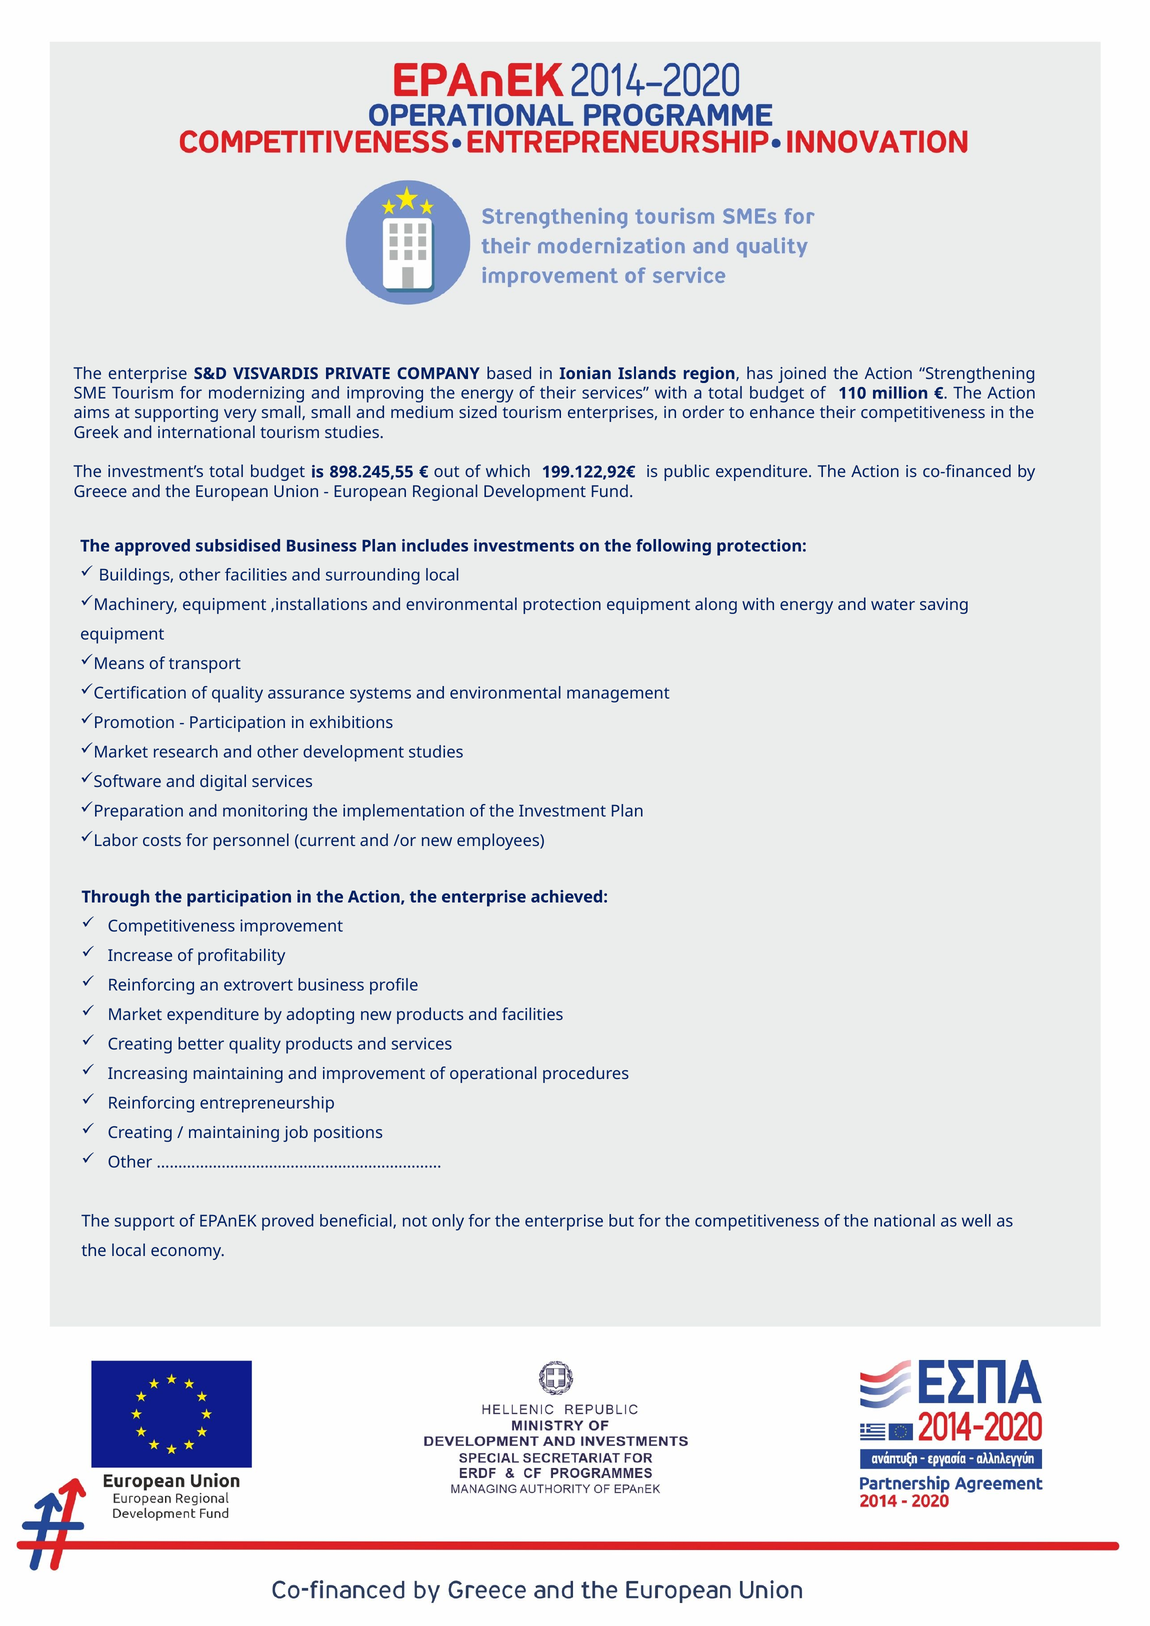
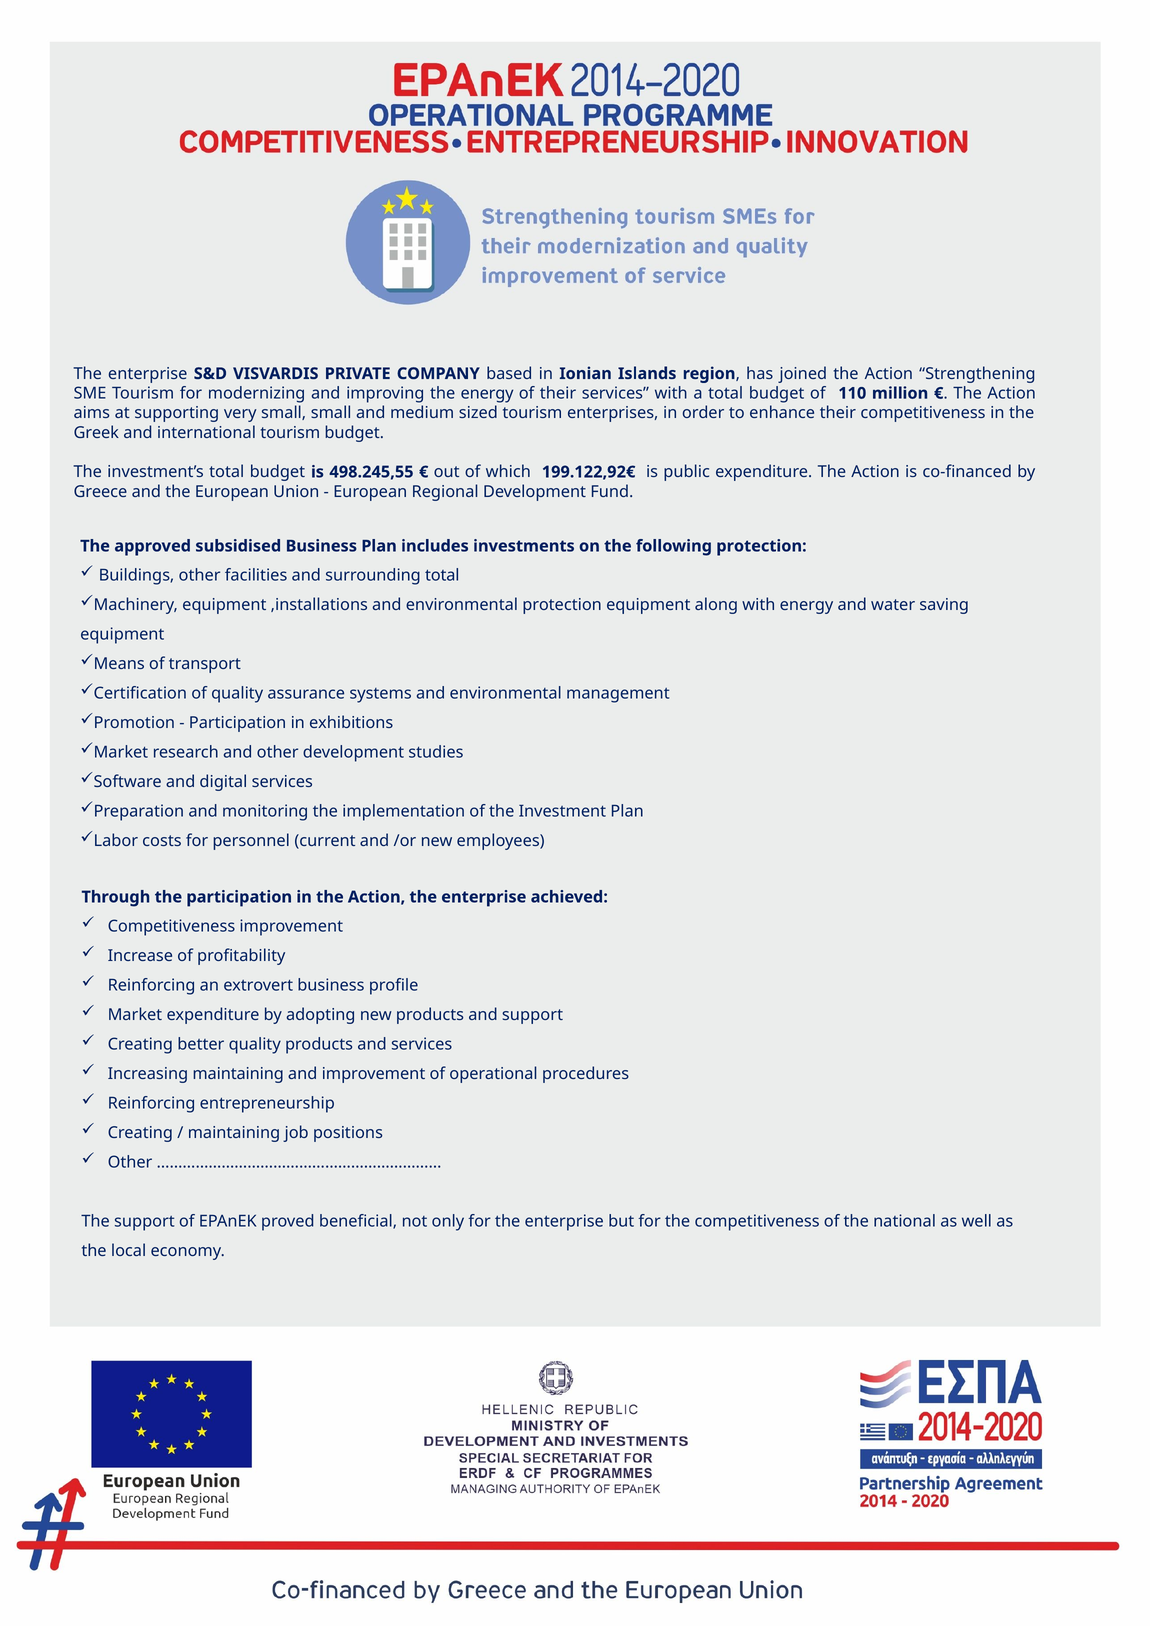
tourism studies: studies -> budget (354, 433)
898.245,55: 898.245,55 -> 498.245,55 (372, 472)
surrounding local: local -> total (442, 576)
and facilities: facilities -> support (533, 1015)
